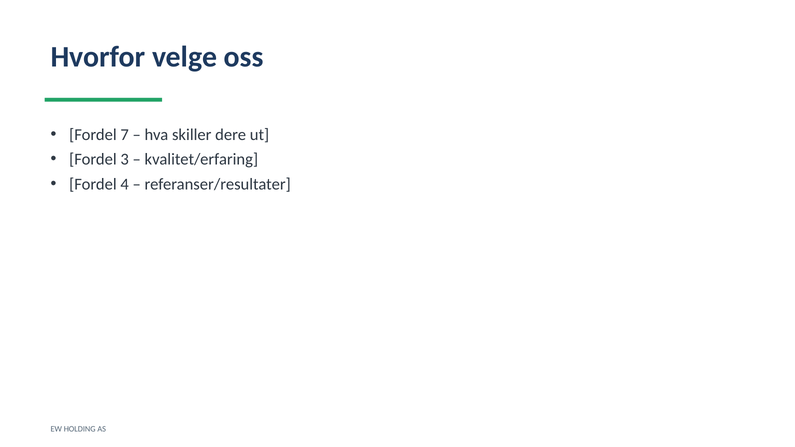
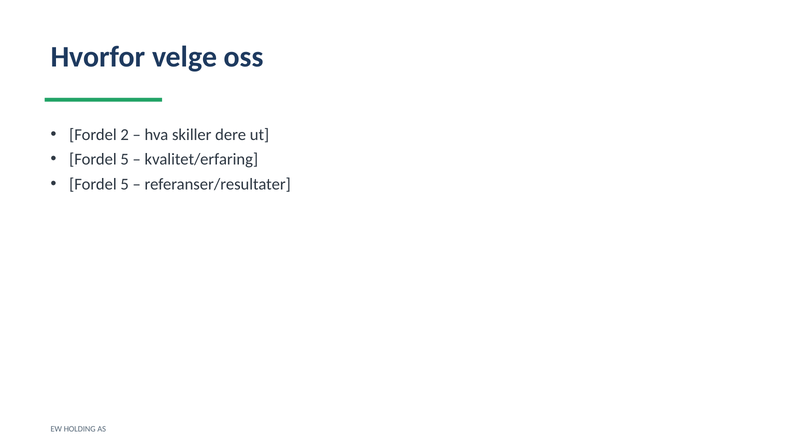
7: 7 -> 2 (125, 135)
3: 3 -> 5 (125, 160)
4: 4 -> 5 (125, 184)
